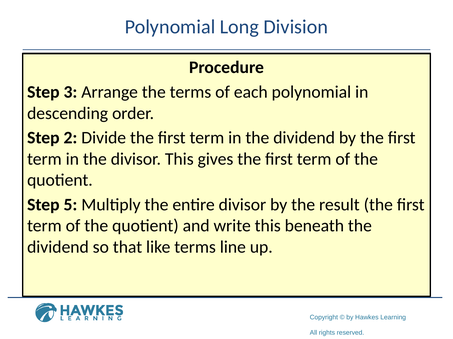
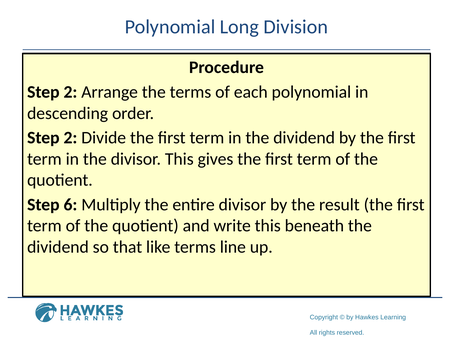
3: 3 -> 2 (70, 92)
5: 5 -> 6 (70, 205)
